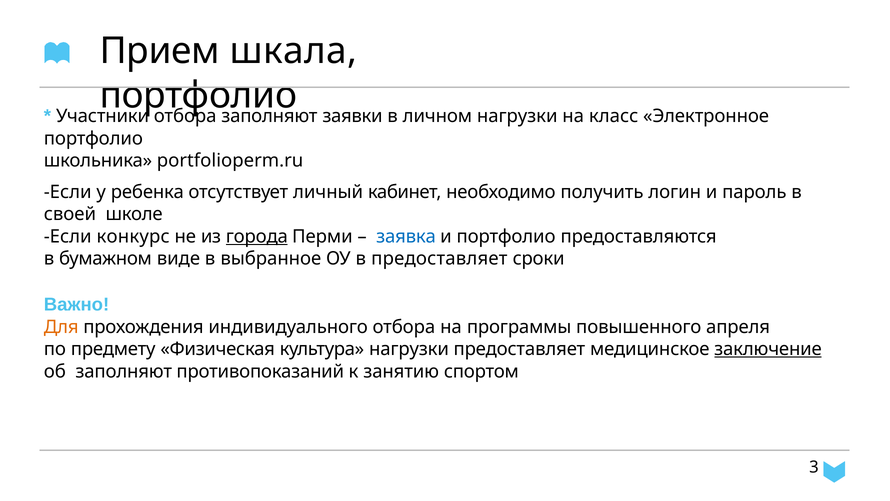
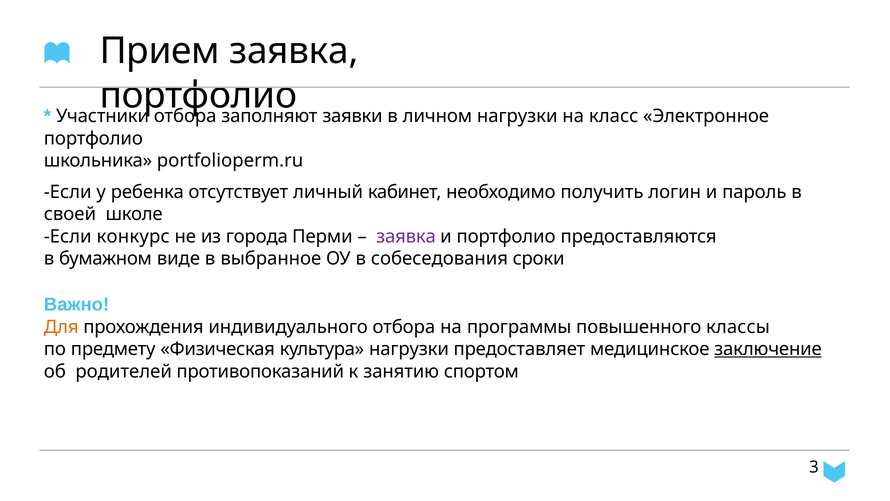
Прием шкала: шкала -> заявка (294, 51)
города underline: present -> none (257, 236)
заявка colour: blue -> purple (406, 236)
в предоставляет: предоставляет -> собеседования (439, 259)
апреля: апреля -> классы (738, 327)
об заполняют: заполняют -> родителей (124, 371)
